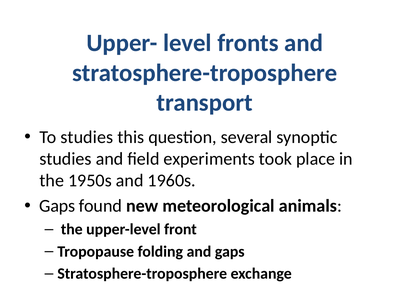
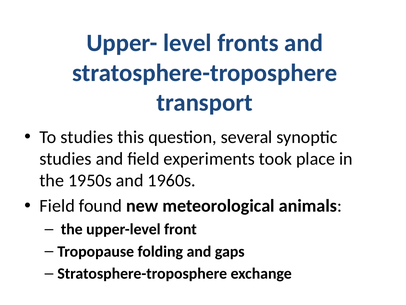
Gaps: Gaps -> Field (57, 206)
